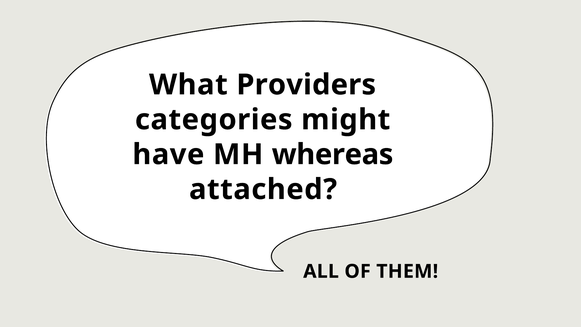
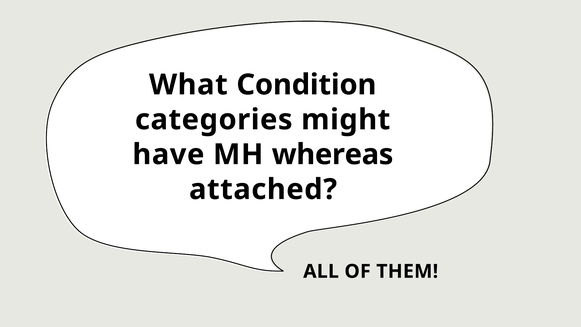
Providers: Providers -> Condition (306, 85)
